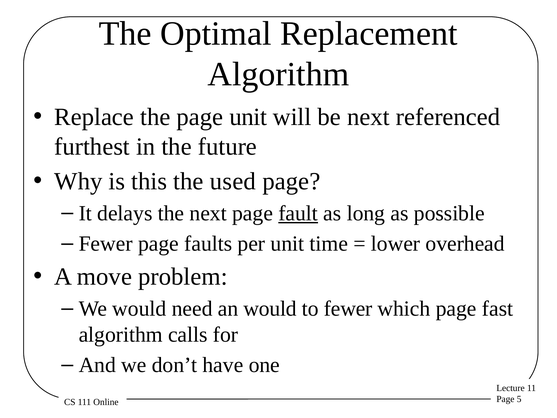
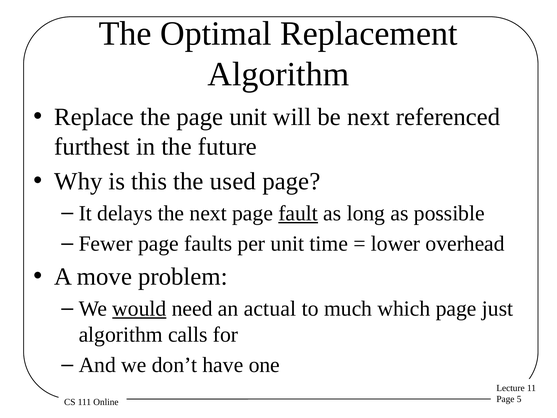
would underline: none -> present (139, 309)
an would: would -> actual (270, 309)
to fewer: fewer -> much (348, 309)
fast: fast -> just (497, 309)
